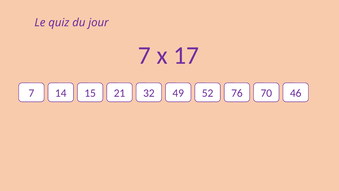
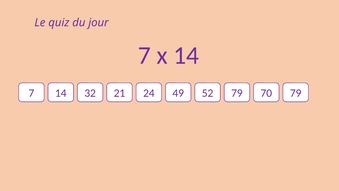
x 17: 17 -> 14 (186, 55)
15: 15 -> 32 (90, 93)
32: 32 -> 24 (149, 93)
52 76: 76 -> 79 (237, 93)
70 46: 46 -> 79 (296, 93)
